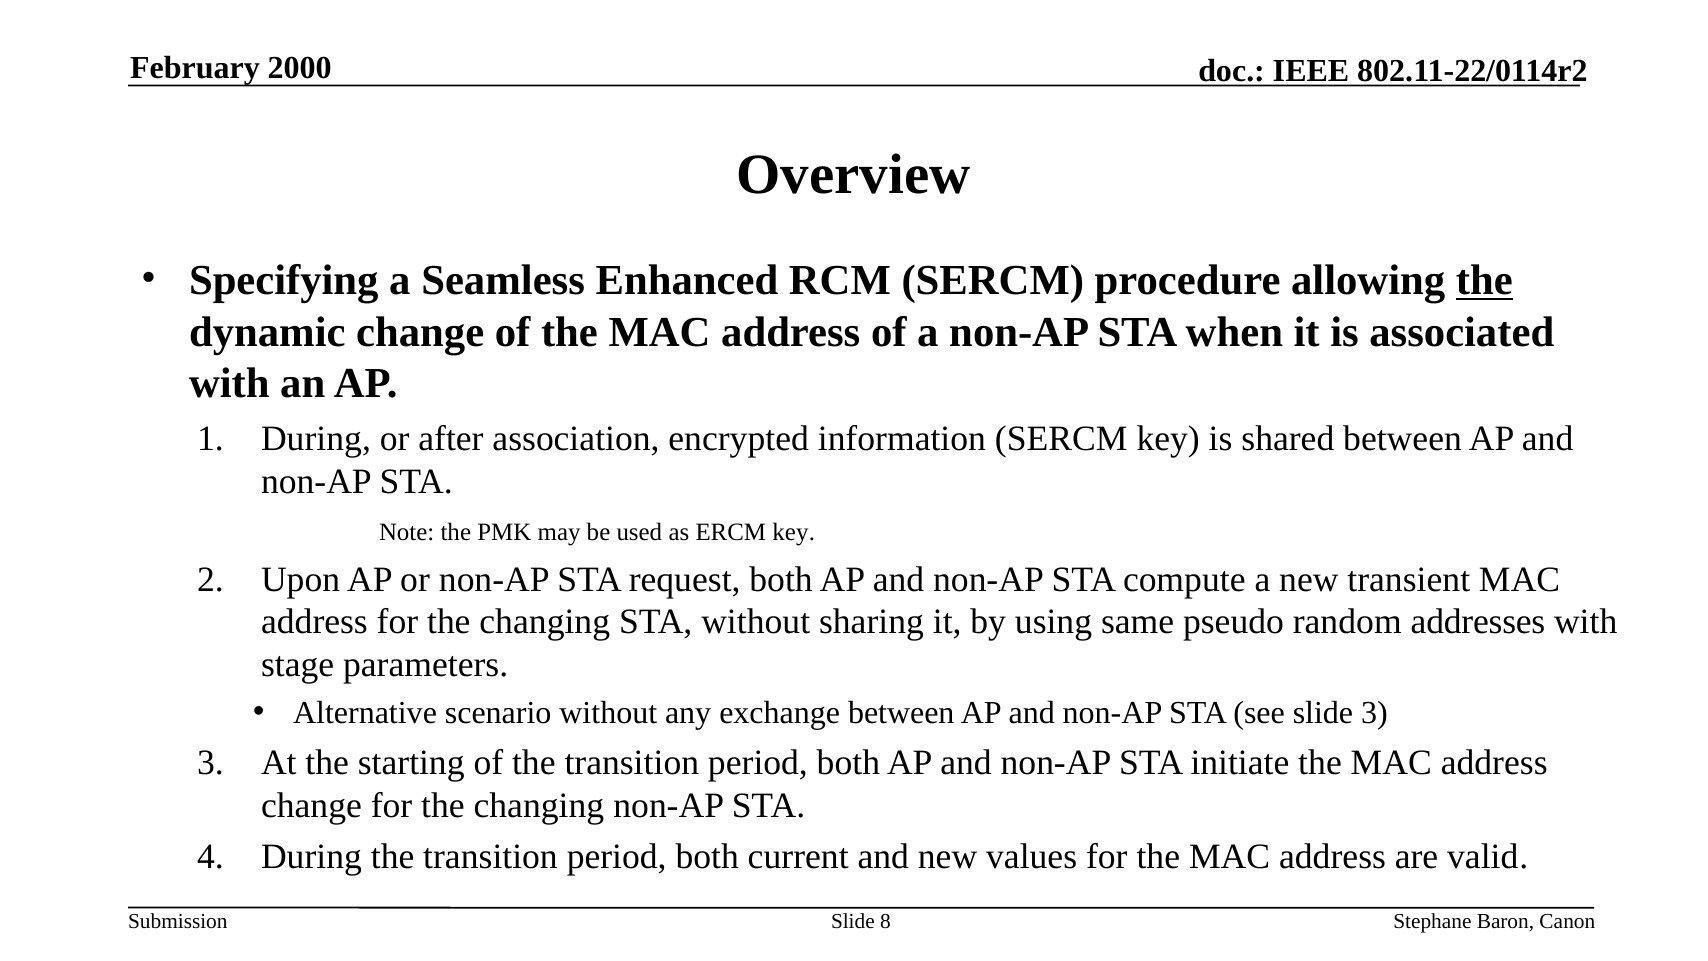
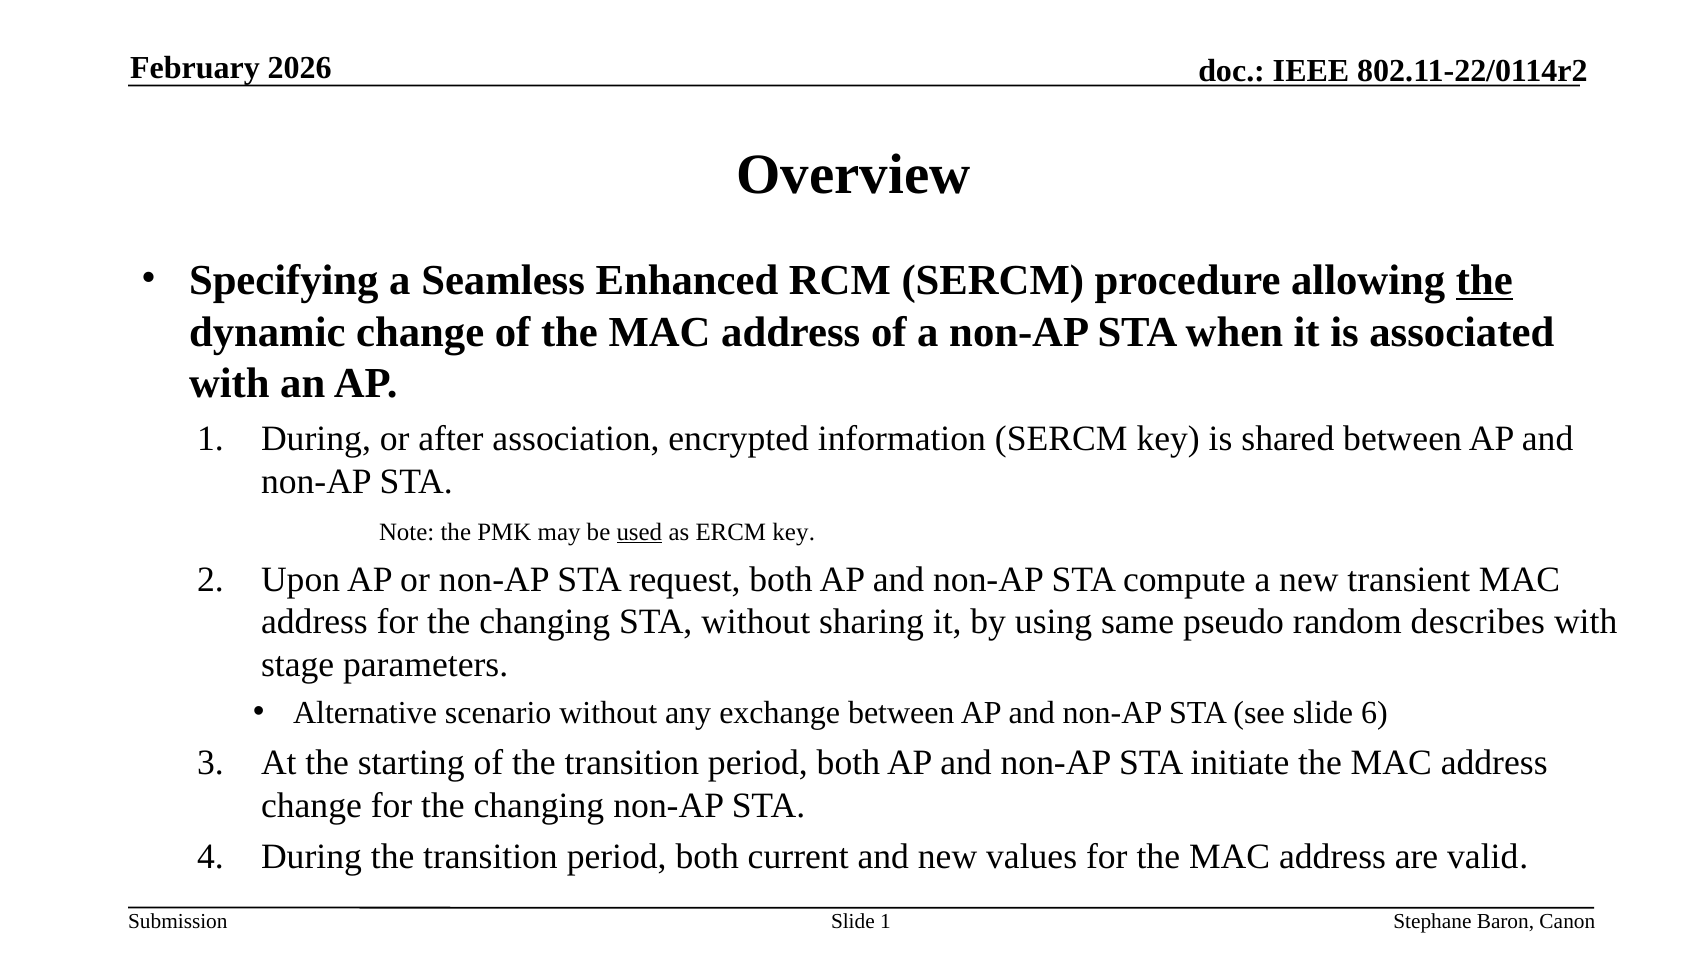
2000: 2000 -> 2026 (300, 68)
used underline: none -> present (639, 532)
addresses: addresses -> describes (1478, 622)
slide 3: 3 -> 6 (1374, 713)
Slide 8: 8 -> 1 (886, 921)
